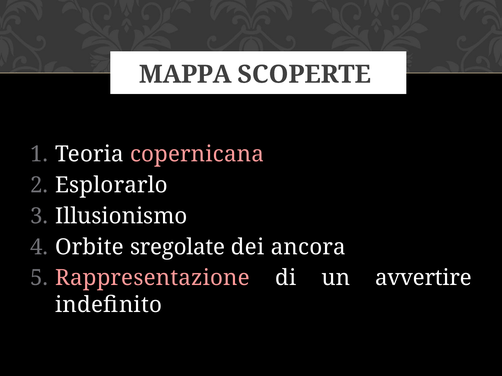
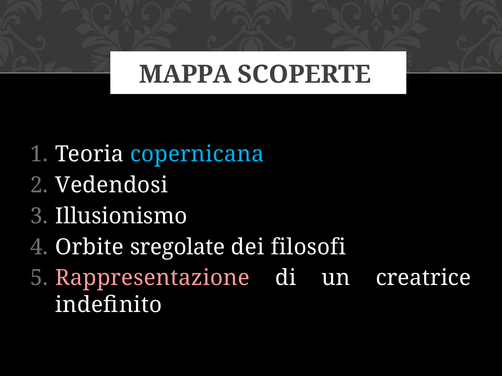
copernicana colour: pink -> light blue (197, 154)
Esplorarlo: Esplorarlo -> Vedendosi (112, 185)
ancora: ancora -> filosofi (308, 247)
avvertire: avvertire -> creatrice (423, 278)
